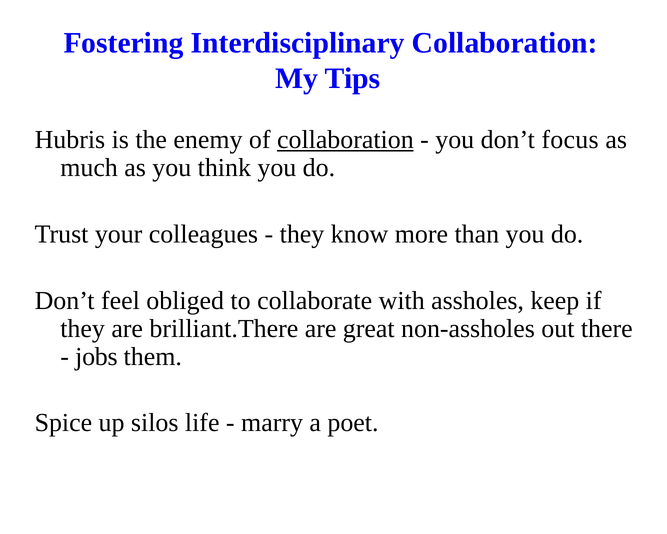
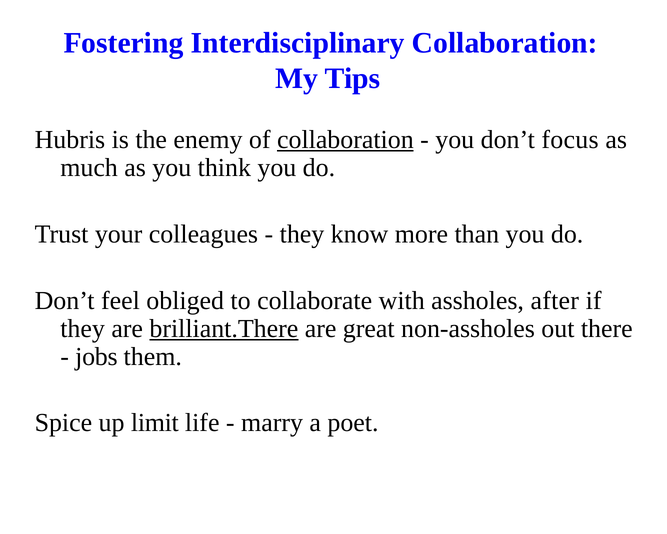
keep: keep -> after (555, 301)
brilliant.There underline: none -> present (224, 329)
silos: silos -> limit (155, 423)
